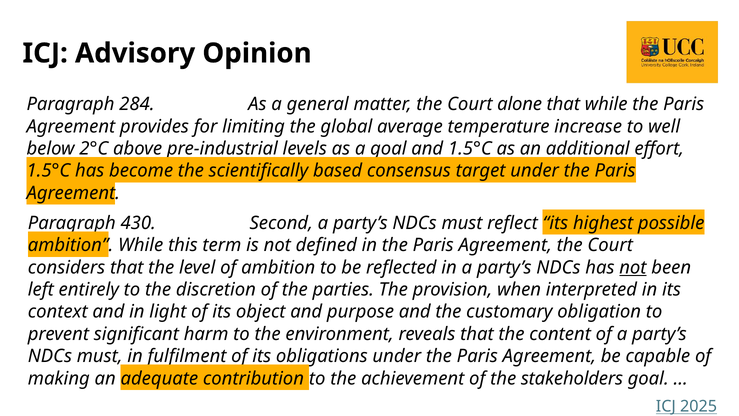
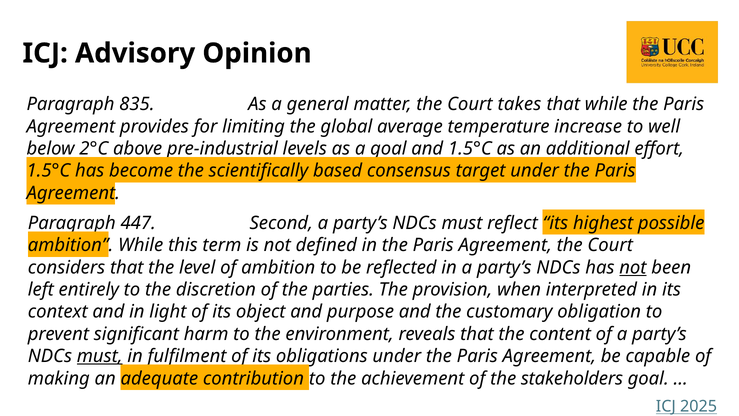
284: 284 -> 835 (137, 104)
alone: alone -> takes (519, 104)
430: 430 -> 447 (138, 223)
must underline: none -> present (100, 356)
